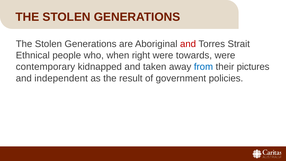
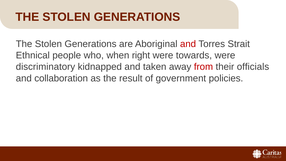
contemporary: contemporary -> discriminatory (45, 67)
from colour: blue -> red (203, 67)
pictures: pictures -> officials (253, 67)
independent: independent -> collaboration (61, 78)
